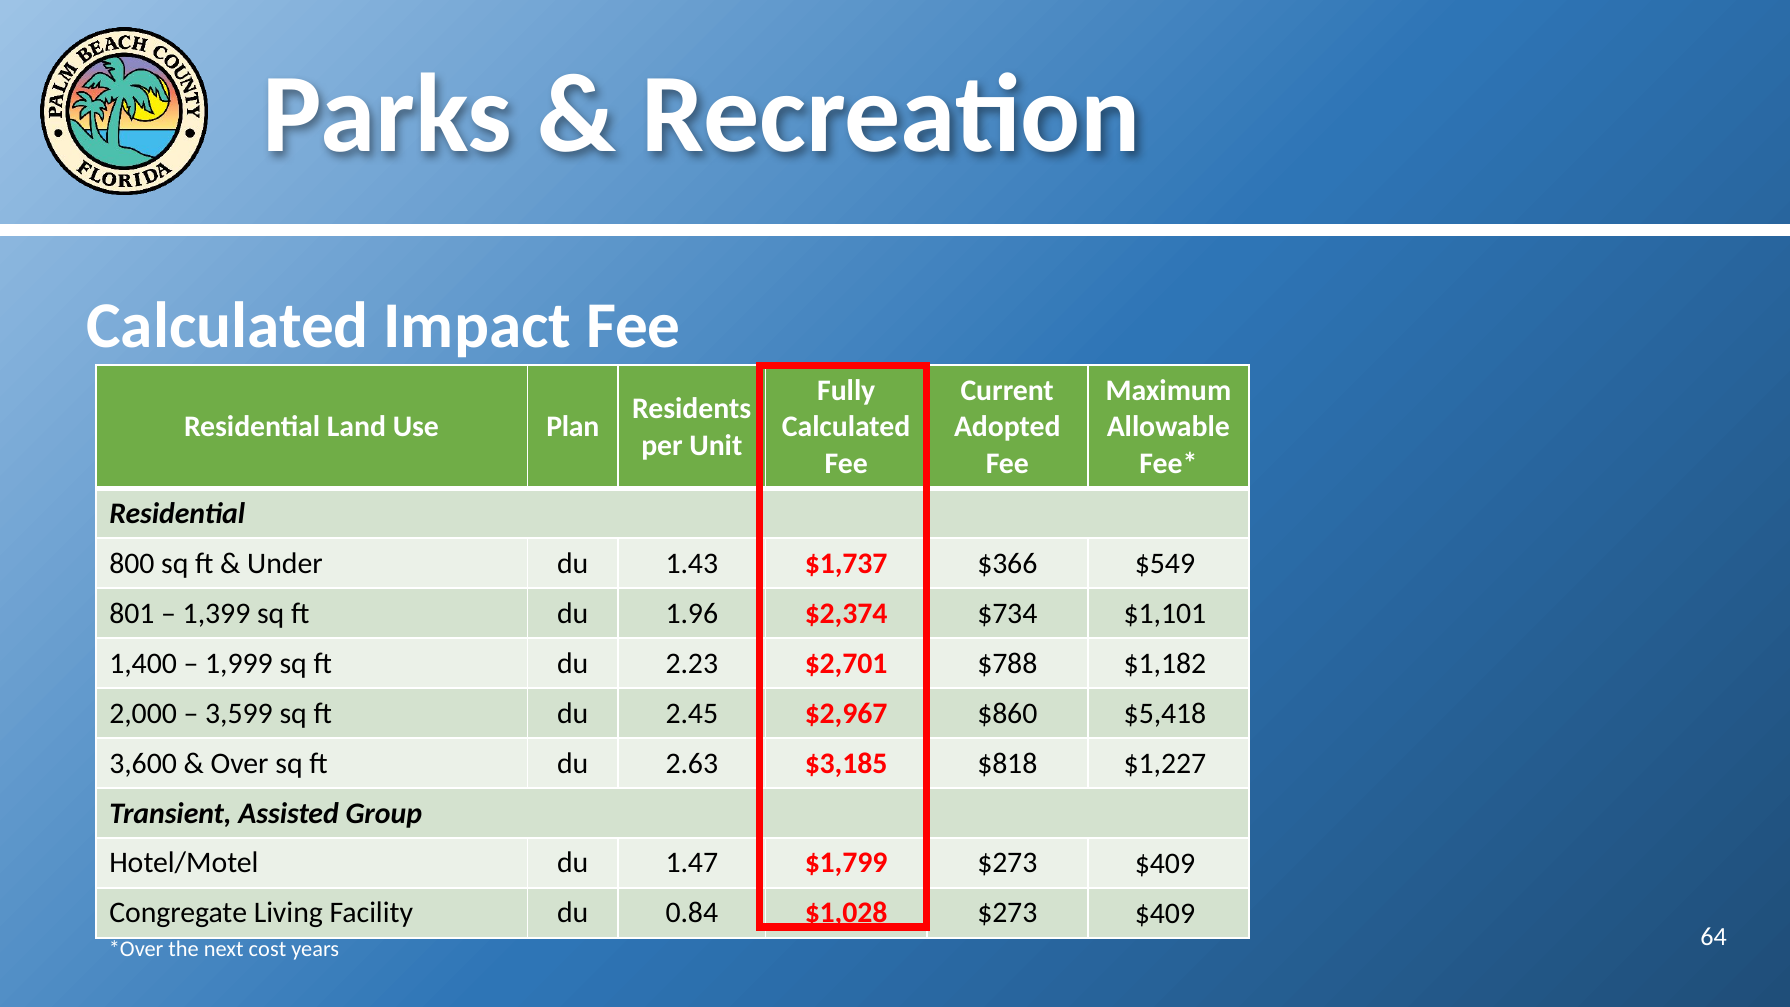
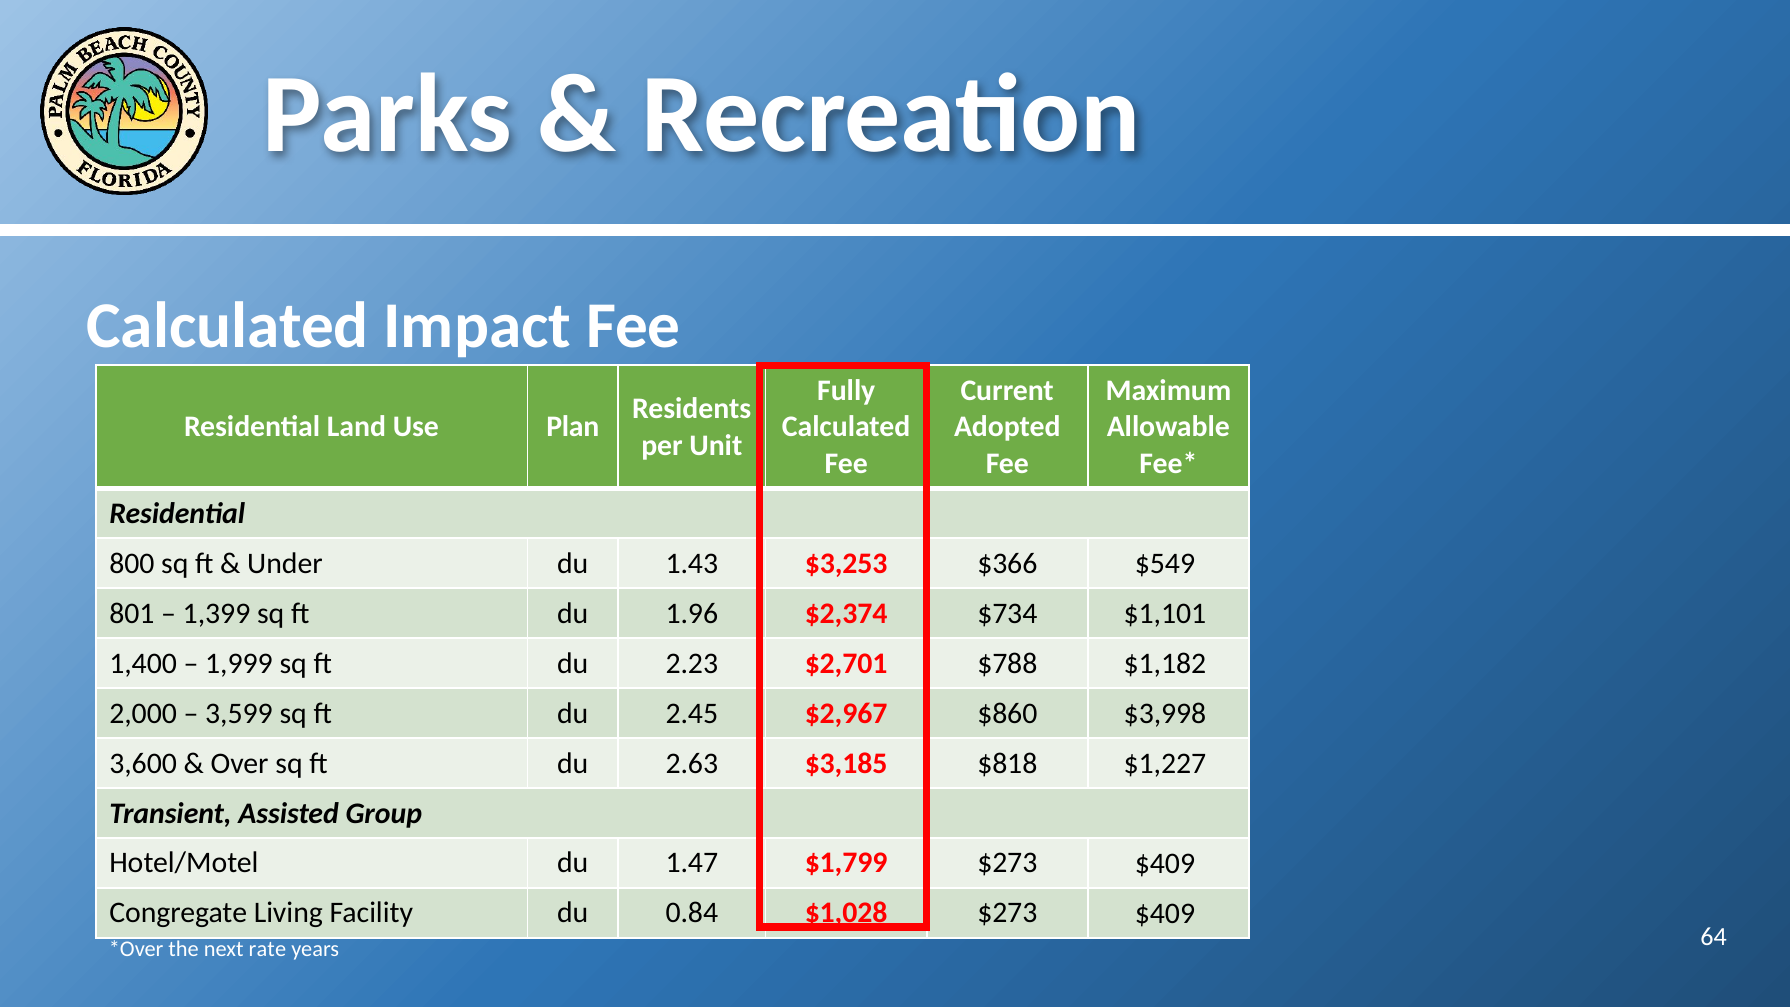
$1,737: $1,737 -> $3,253 (846, 563)
$5,418: $5,418 -> $3,998 (1165, 714)
cost: cost -> rate (267, 949)
